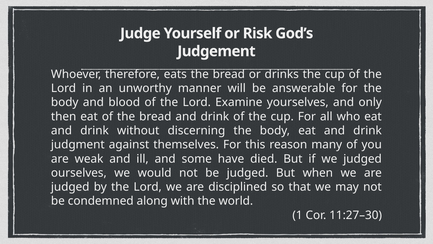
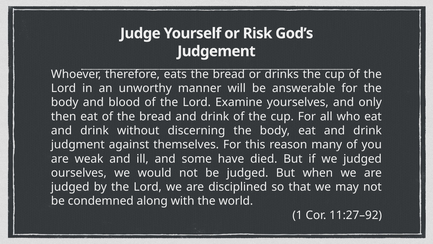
11:27–30: 11:27–30 -> 11:27–92 (356, 215)
